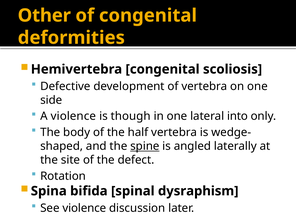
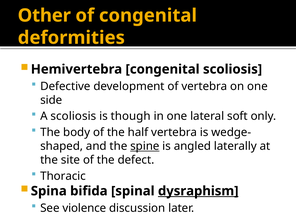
A violence: violence -> scoliosis (73, 116)
into: into -> soft (237, 116)
Rotation: Rotation -> Thoracic (63, 176)
dysraphism underline: none -> present (198, 191)
